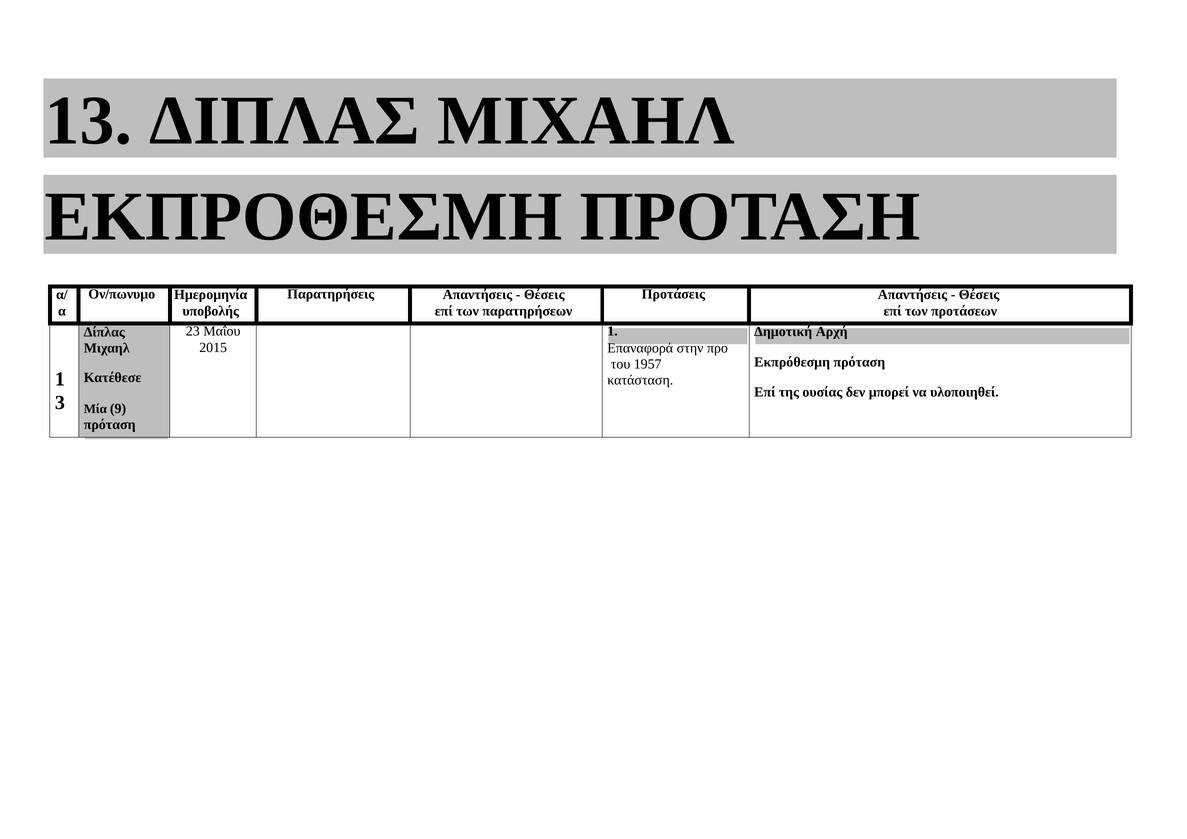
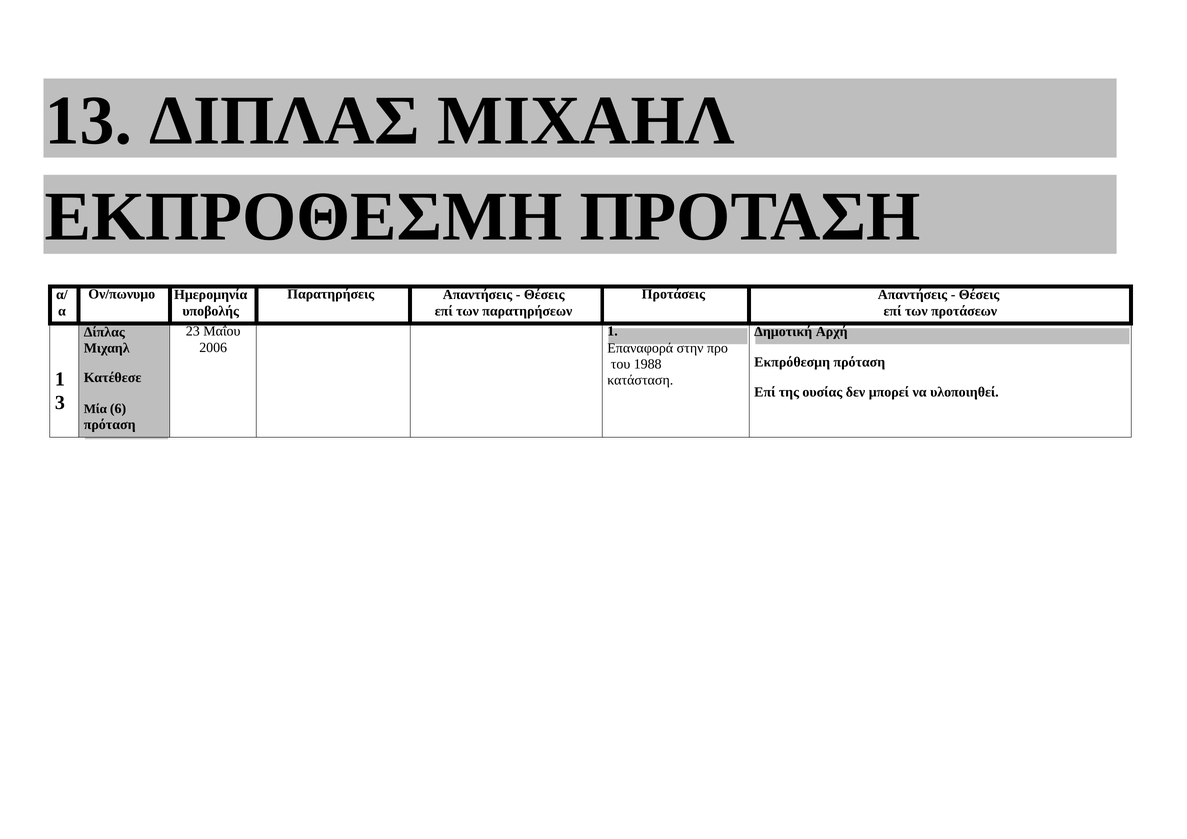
2015: 2015 -> 2006 (213, 348)
1957: 1957 -> 1988 (648, 364)
9: 9 -> 6 (118, 409)
